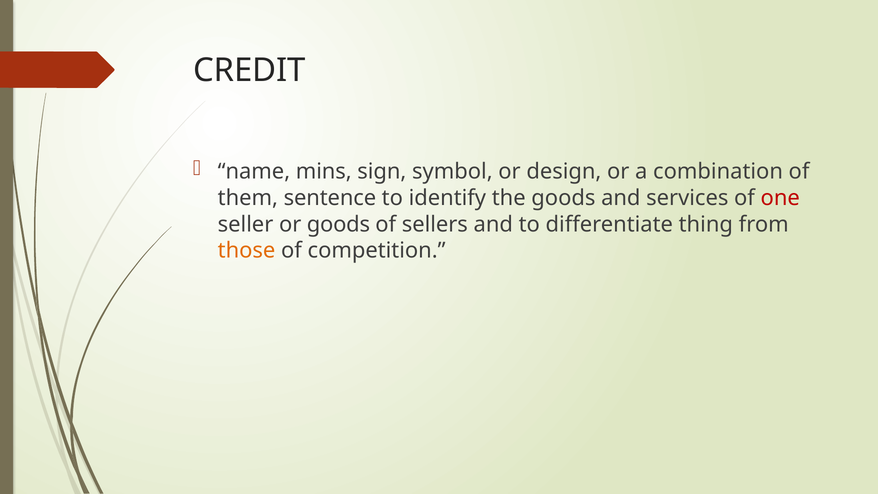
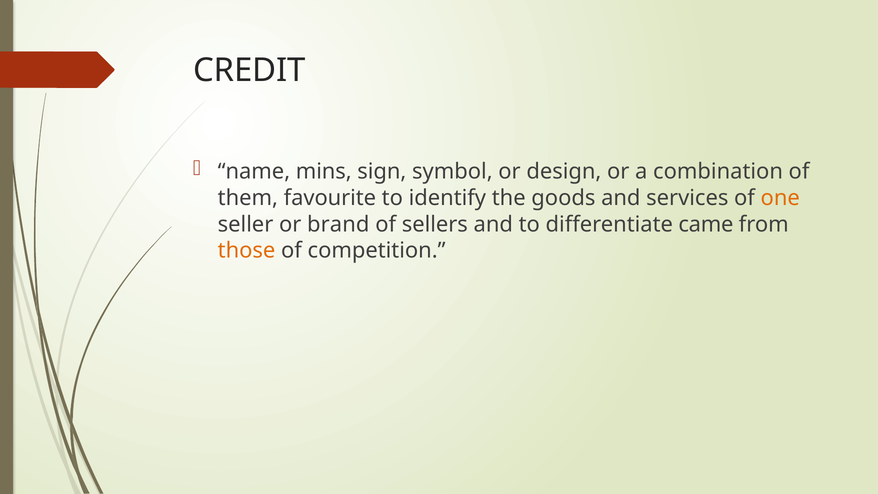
sentence: sentence -> favourite (330, 198)
one colour: red -> orange (780, 198)
or goods: goods -> brand (338, 224)
thing: thing -> came (706, 224)
